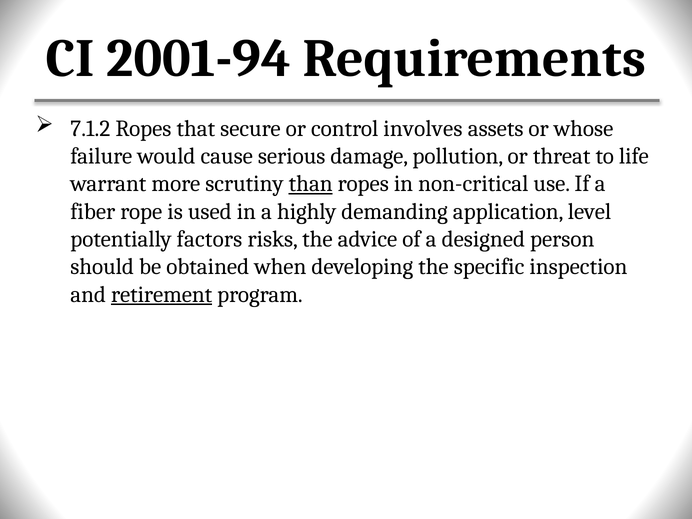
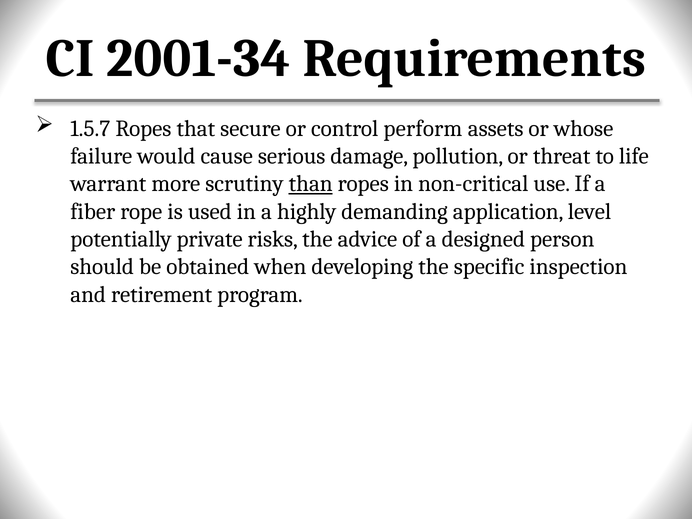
2001-94: 2001-94 -> 2001-34 (198, 59)
7.1.2: 7.1.2 -> 1.5.7 (90, 128)
involves: involves -> perform (423, 128)
factors: factors -> private (210, 239)
retirement underline: present -> none (162, 294)
